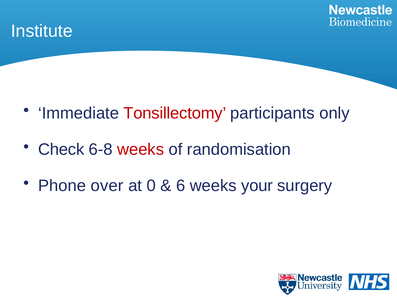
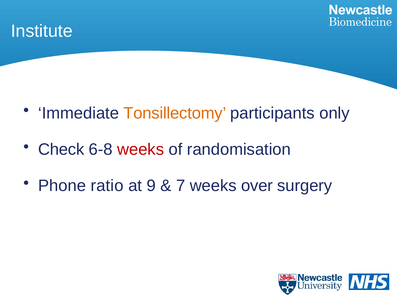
Tonsillectomy colour: red -> orange (175, 114)
over: over -> ratio (107, 186)
0: 0 -> 9 (151, 186)
6: 6 -> 7 (181, 186)
your: your -> over (257, 186)
